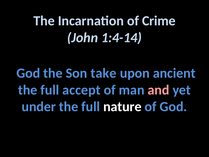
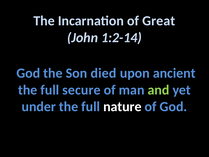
Crime: Crime -> Great (159, 21)
1:4-14: 1:4-14 -> 1:2-14 (121, 38)
take: take -> died (104, 73)
accept: accept -> secure (81, 90)
and colour: pink -> light green (159, 90)
